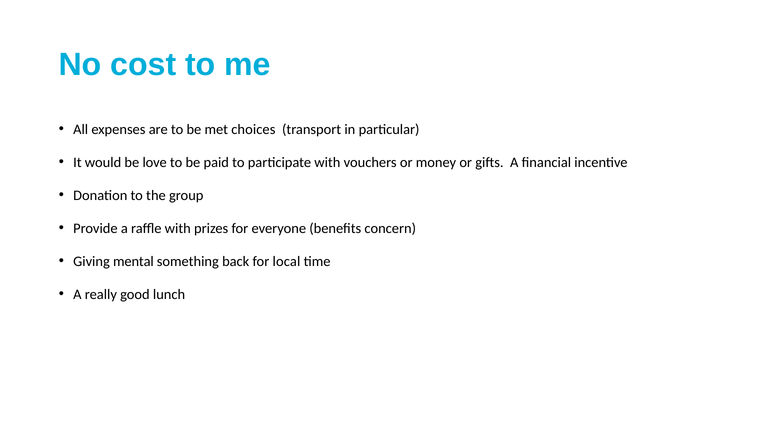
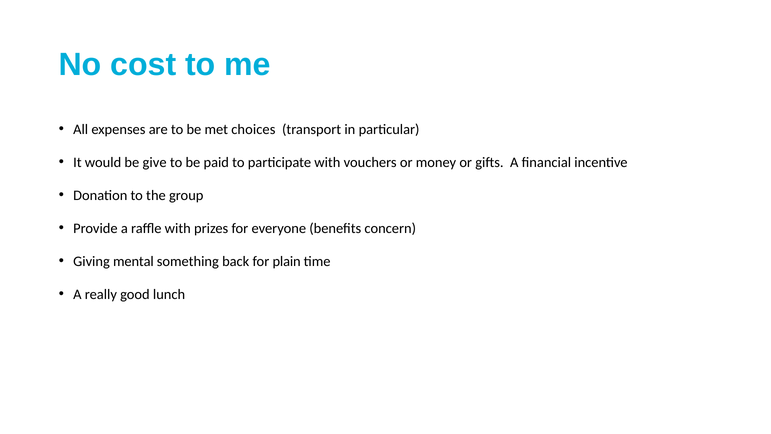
love: love -> give (155, 162)
local: local -> plain (287, 261)
